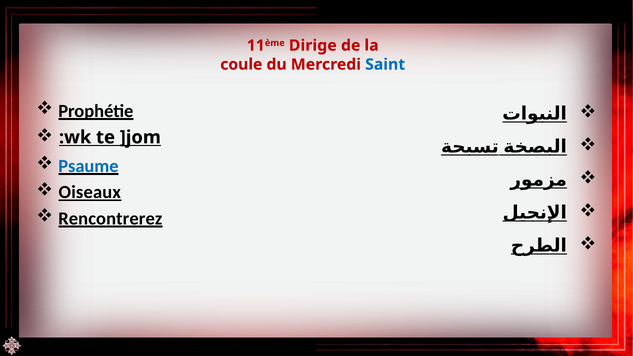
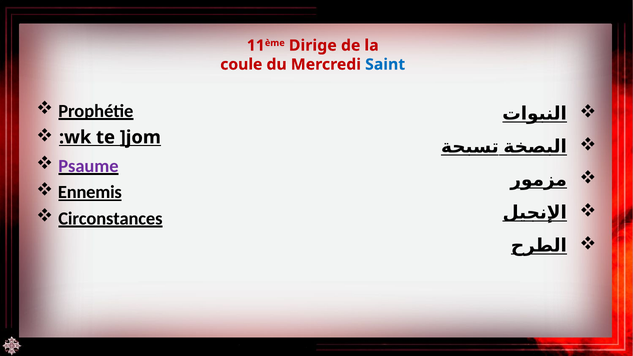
Psaume colour: blue -> purple (88, 166)
Oiseaux: Oiseaux -> Ennemis (90, 192)
Rencontrerez: Rencontrerez -> Circonstances (110, 219)
